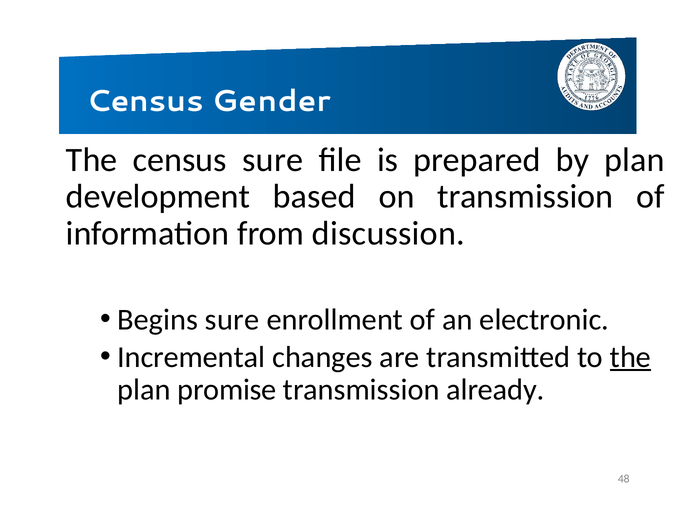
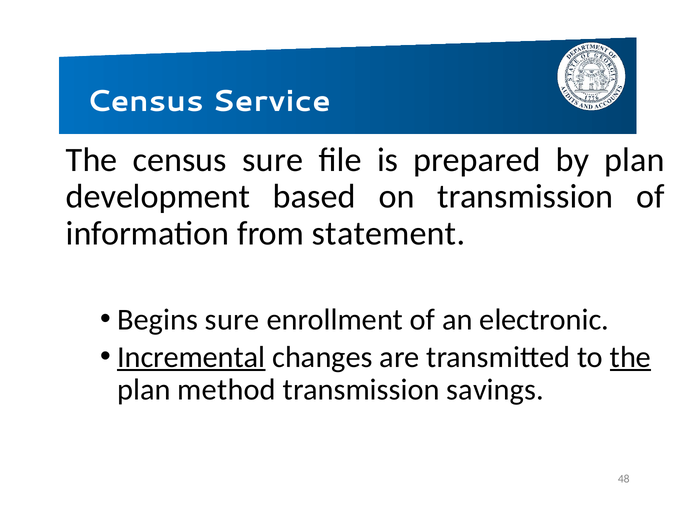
Gender: Gender -> Service (272, 101)
discussion: discussion -> statement (389, 234)
Incremental underline: none -> present (191, 358)
promise: promise -> method (227, 390)
already: already -> savings (495, 390)
